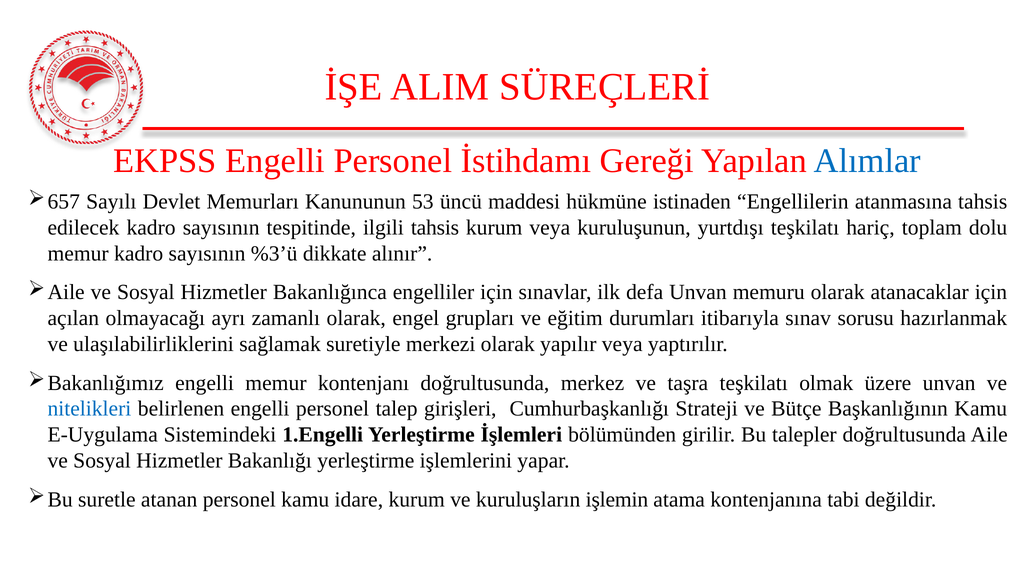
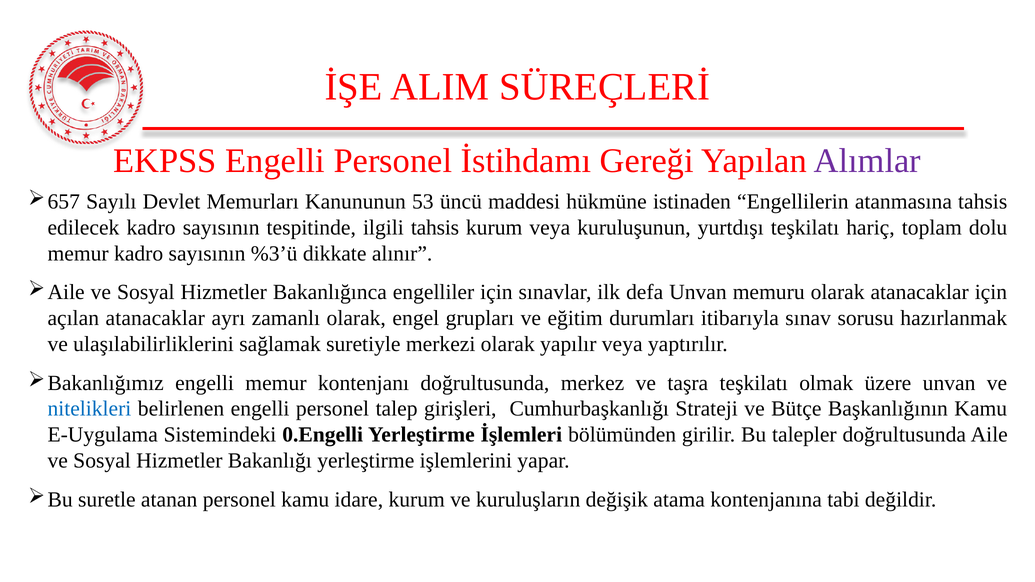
Alımlar colour: blue -> purple (867, 161)
açılan olmayacağı: olmayacağı -> atanacaklar (155, 318)
1.Engelli: 1.Engelli -> 0.Engelli (323, 435)
işlemin: işlemin -> değişik (617, 500)
